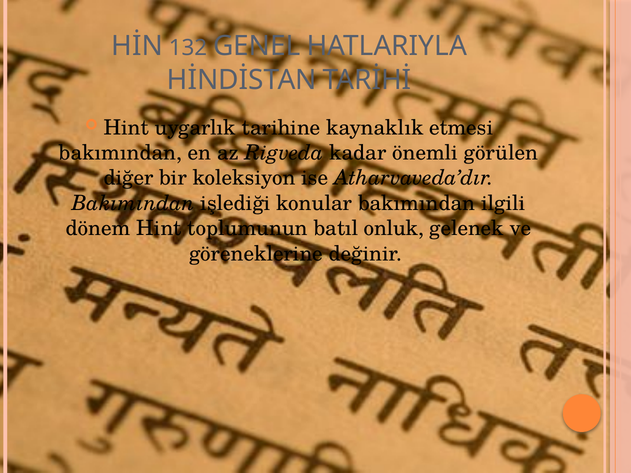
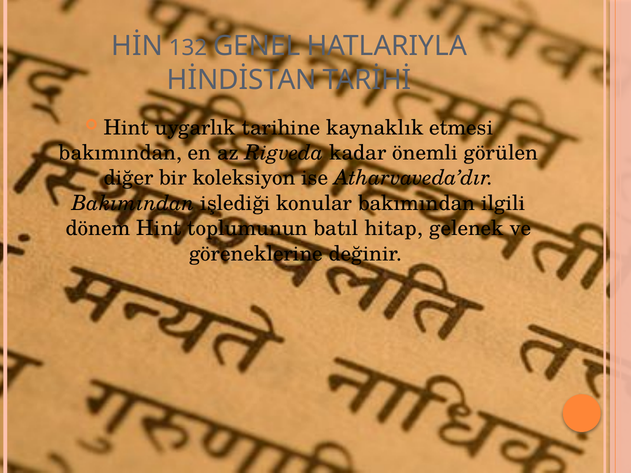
onluk: onluk -> hitap (394, 229)
